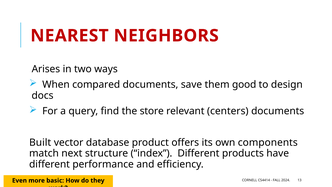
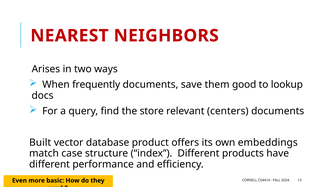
compared: compared -> frequently (96, 85)
design: design -> lookup (287, 85)
components: components -> embeddings (268, 142)
next: next -> case (72, 153)
